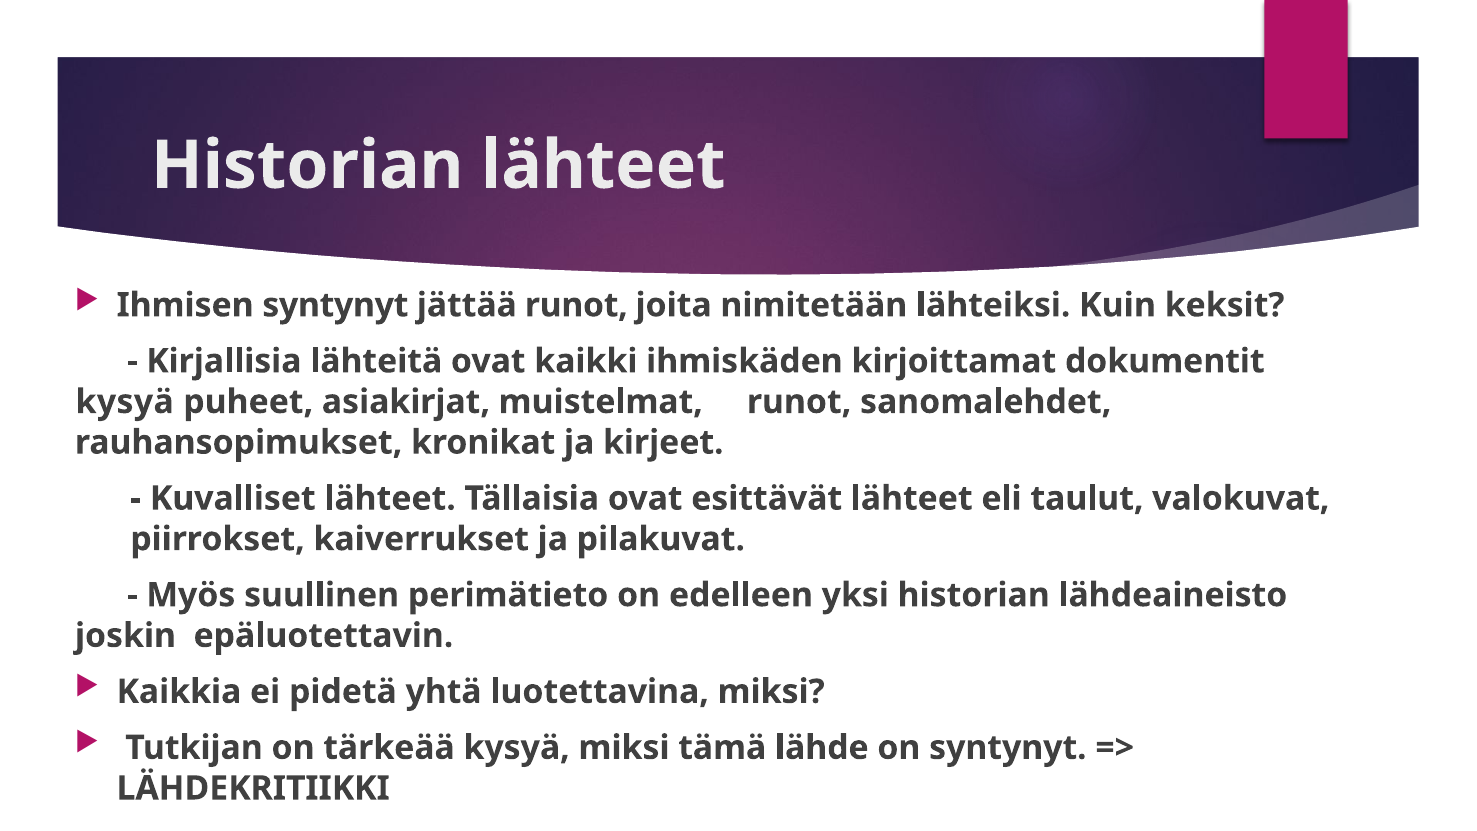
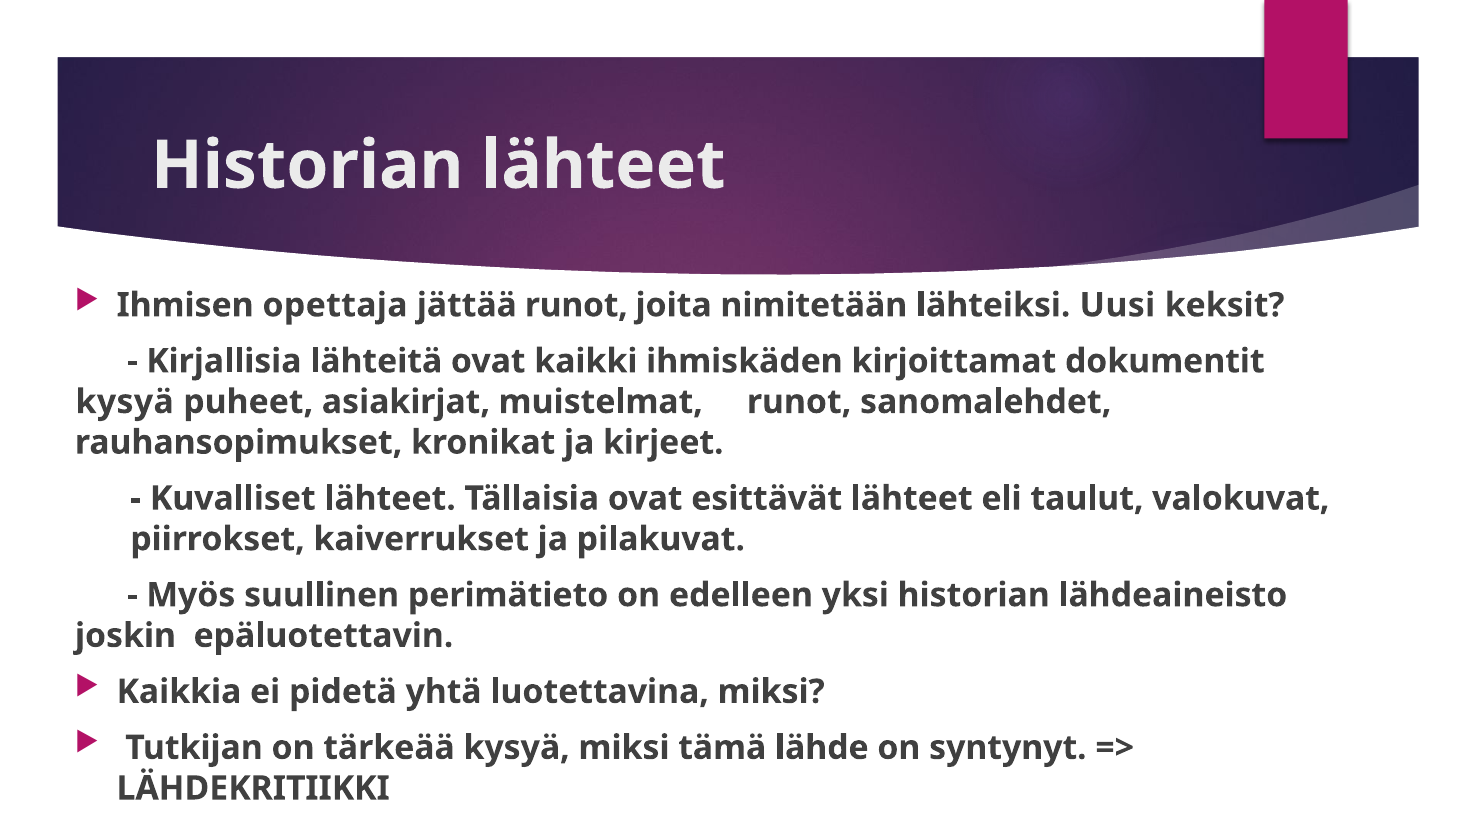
Ihmisen syntynyt: syntynyt -> opettaja (335, 305)
Kuin: Kuin -> Uusi (1117, 305)
